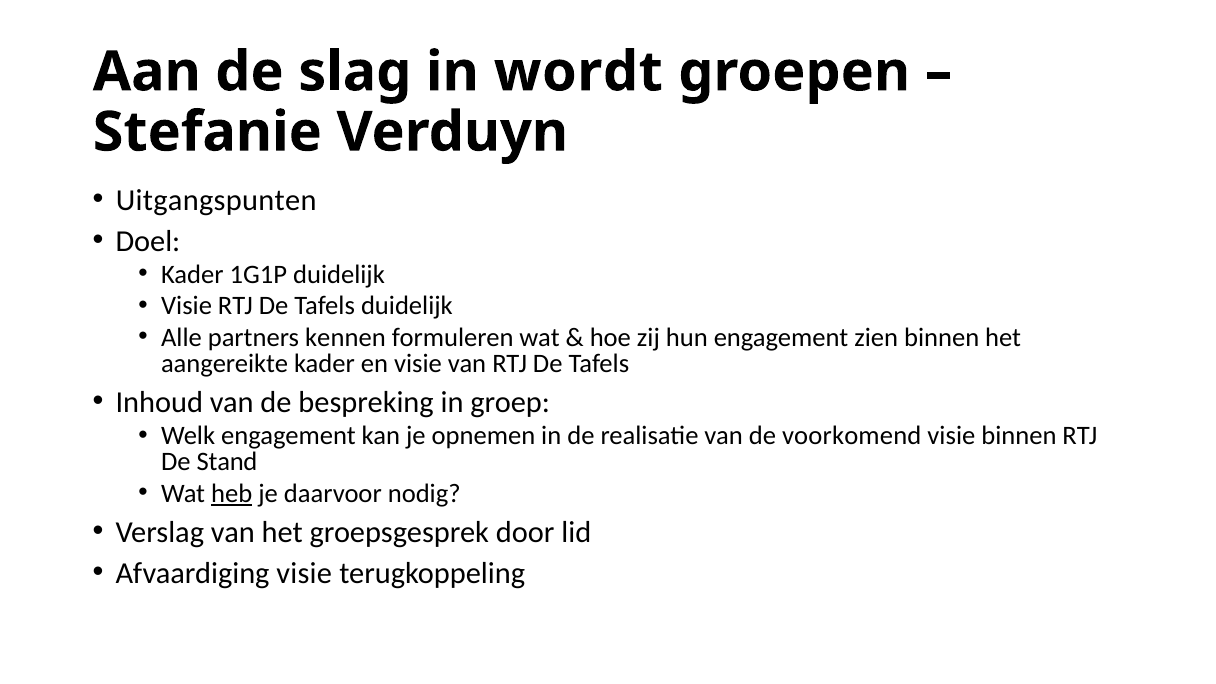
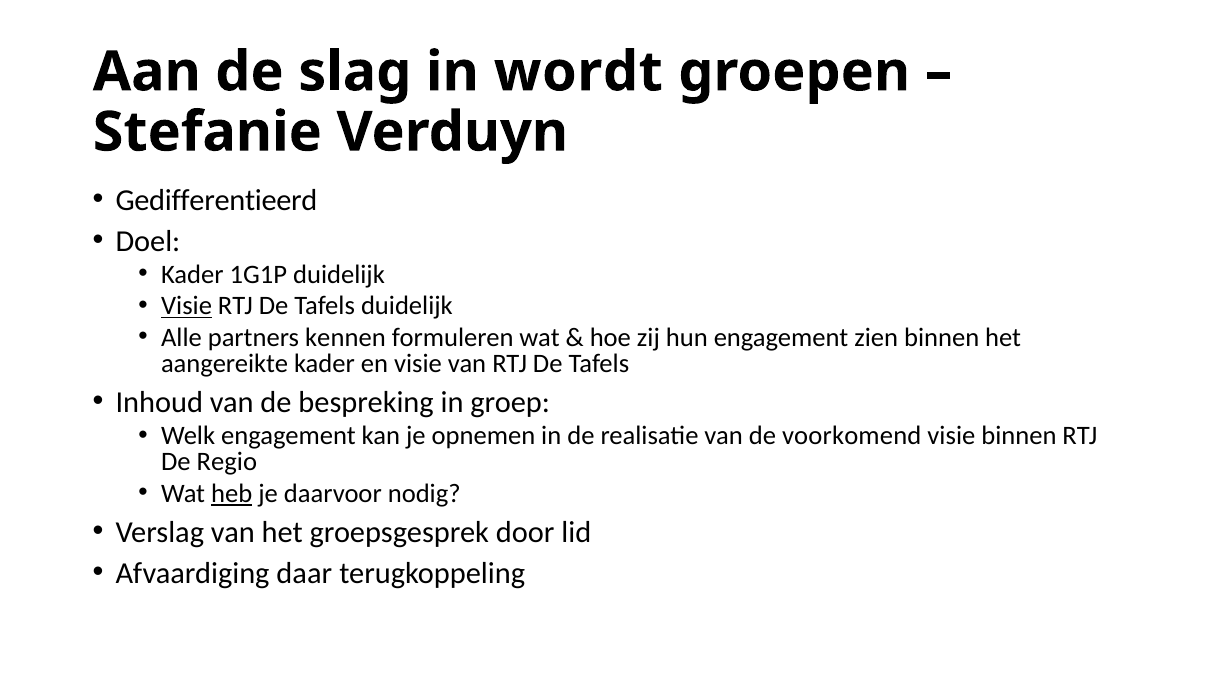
Uitgangspunten: Uitgangspunten -> Gedifferentieerd (216, 200)
Visie underline: none -> present (187, 306)
Stand: Stand -> Regio (227, 462)
Afvaardiging visie: visie -> daar (304, 573)
